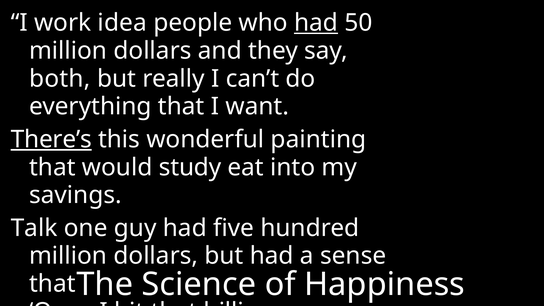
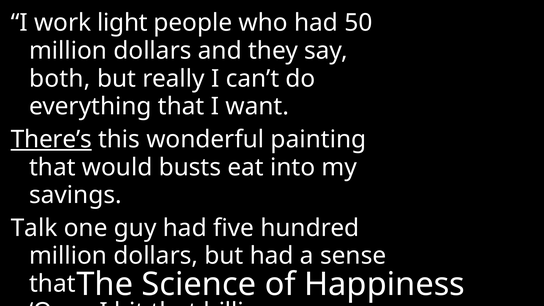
idea: idea -> light (122, 23)
had underline: present -> none (316, 23)
study: study -> busts (190, 167)
